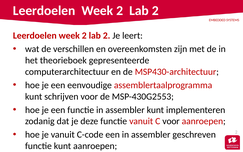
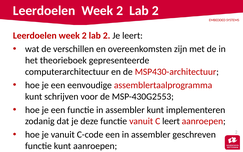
C voor: voor -> leert (171, 121)
